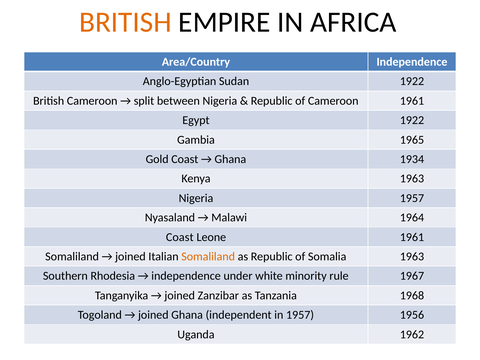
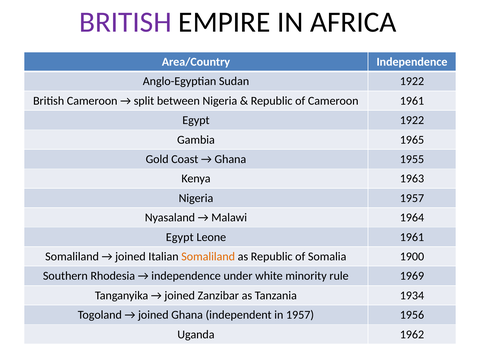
BRITISH colour: orange -> purple (125, 22)
1934: 1934 -> 1955 (412, 159)
Coast: Coast -> Egypt (180, 237)
Somalia 1963: 1963 -> 1900 (412, 257)
1967: 1967 -> 1969 (412, 276)
1968: 1968 -> 1934 (412, 295)
